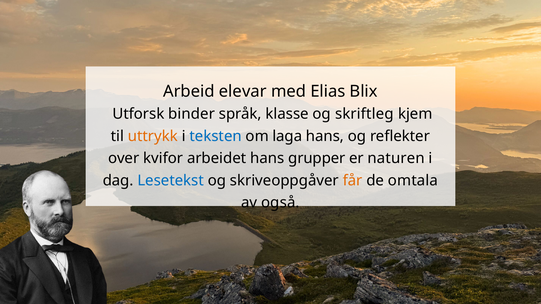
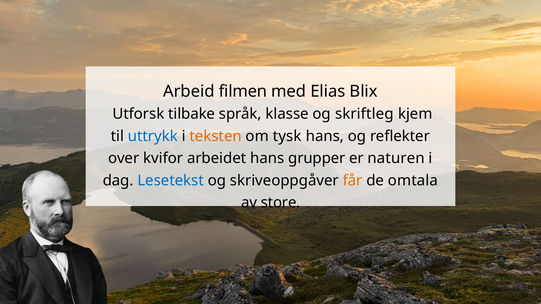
elevar: elevar -> filmen (243, 91)
binder: binder -> tilbake (192, 114)
uttrykk colour: orange -> blue (153, 136)
teksten colour: blue -> orange (216, 136)
laga: laga -> tysk (287, 136)
også: også -> store (281, 203)
